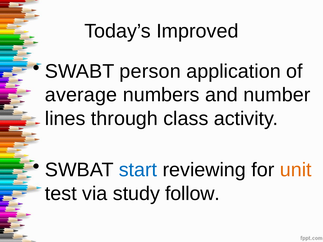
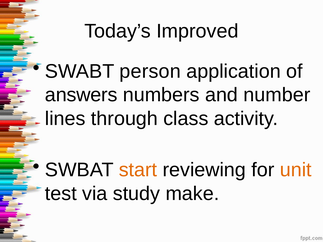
average: average -> answers (81, 95)
start colour: blue -> orange (138, 170)
follow: follow -> make (192, 194)
